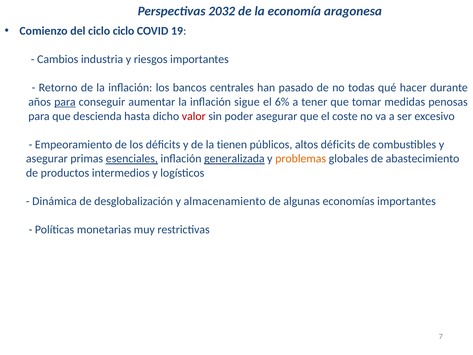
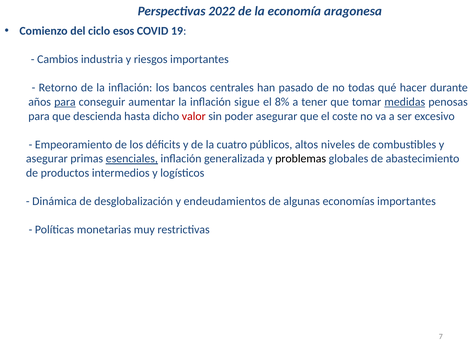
2032: 2032 -> 2022 (222, 11)
ciclo ciclo: ciclo -> esos (124, 31)
6%: 6% -> 8% (282, 102)
medidas underline: none -> present (405, 102)
tienen: tienen -> cuatro (232, 144)
altos déficits: déficits -> niveles (338, 144)
generalizada underline: present -> none (234, 159)
problemas colour: orange -> black (301, 159)
almacenamiento: almacenamiento -> endeudamientos (225, 201)
